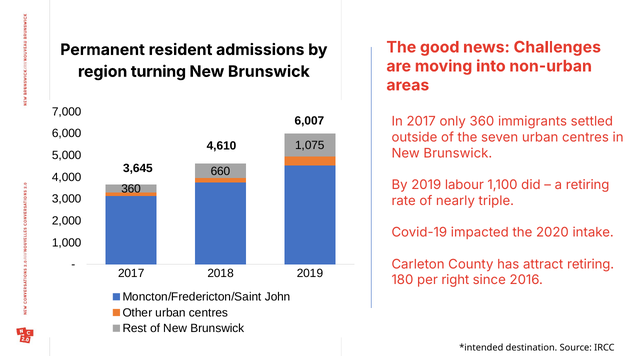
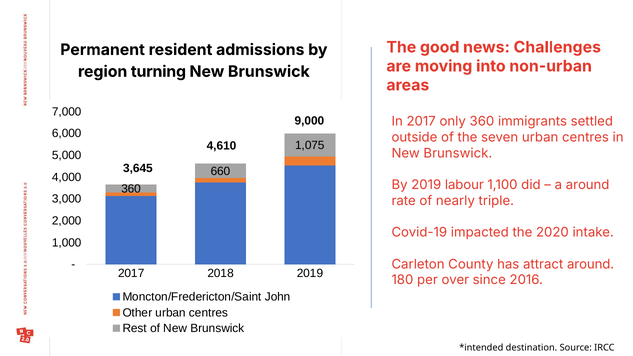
6,007: 6,007 -> 9,000 (309, 121)
a retiring: retiring -> around (588, 185)
attract retiring: retiring -> around (591, 264)
right: right -> over (455, 280)
